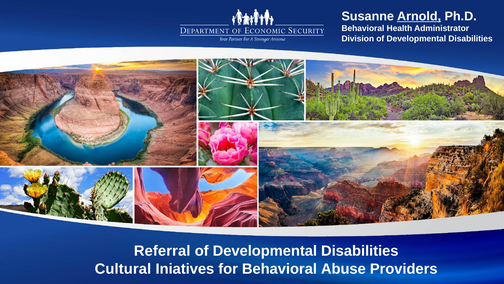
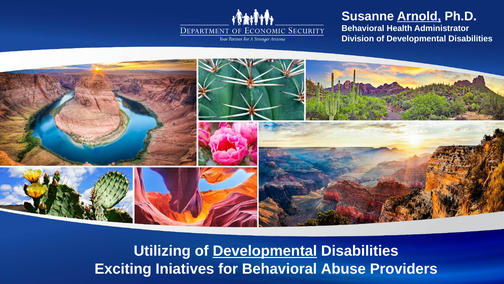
Referral: Referral -> Utilizing (162, 251)
Developmental underline: none -> present (265, 251)
Cultural: Cultural -> Exciting (123, 268)
